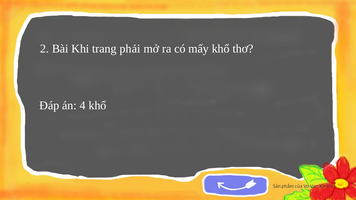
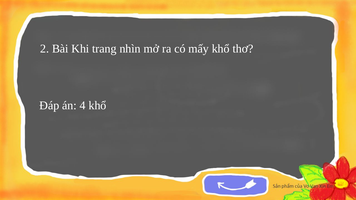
phải: phải -> nhìn (130, 49)
